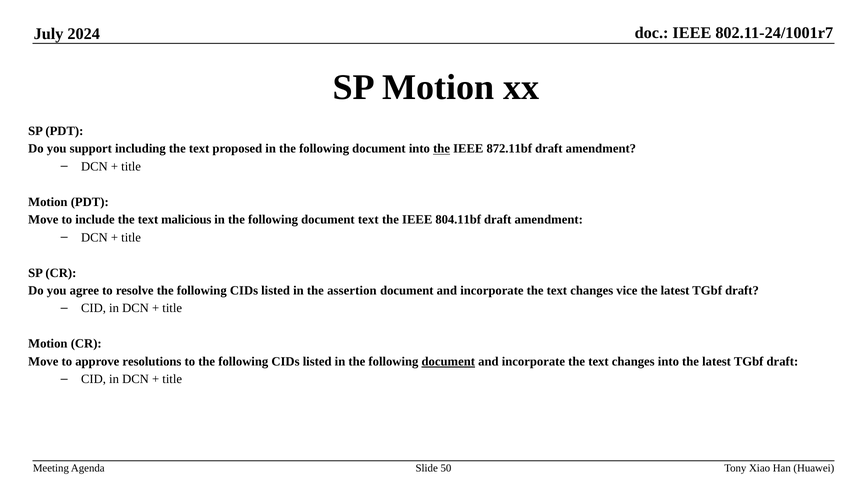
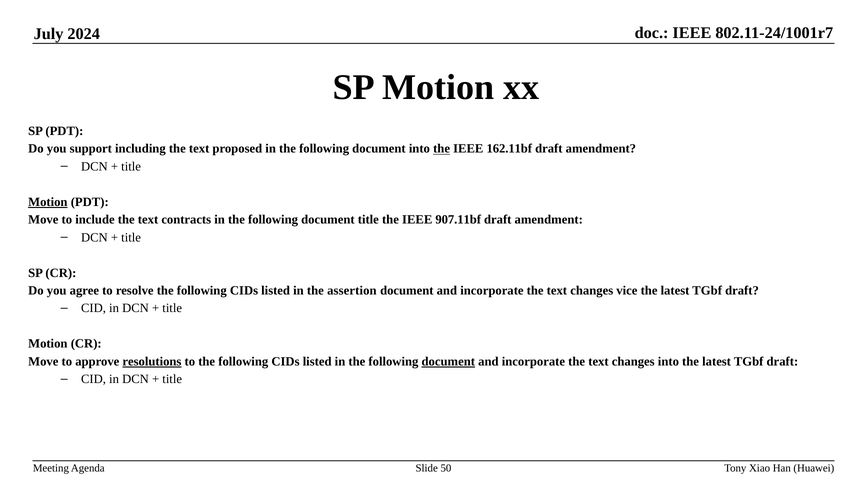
872.11bf: 872.11bf -> 162.11bf (509, 149)
Motion underline: none -> present (48, 202)
malicious: malicious -> contracts (186, 220)
document text: text -> title (368, 220)
804.11bf: 804.11bf -> 907.11bf (458, 220)
resolutions underline: none -> present (152, 361)
